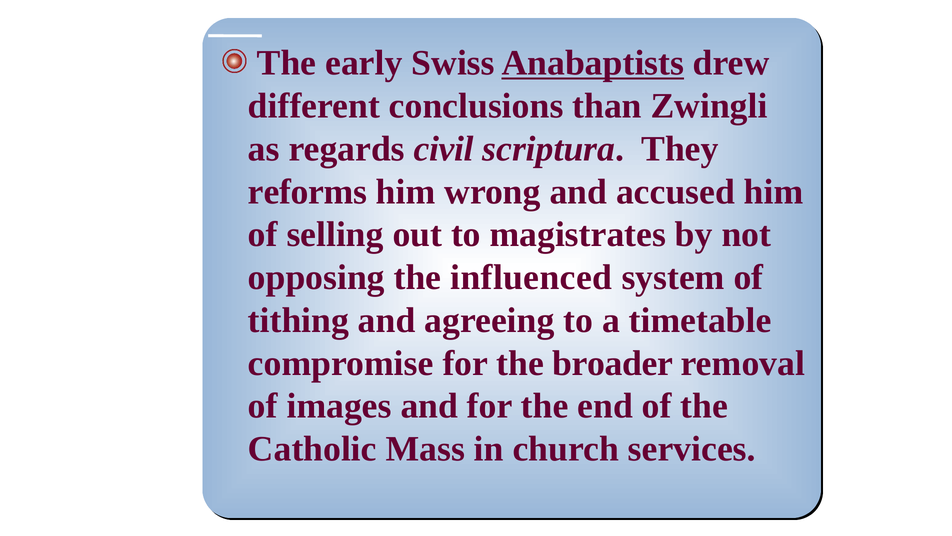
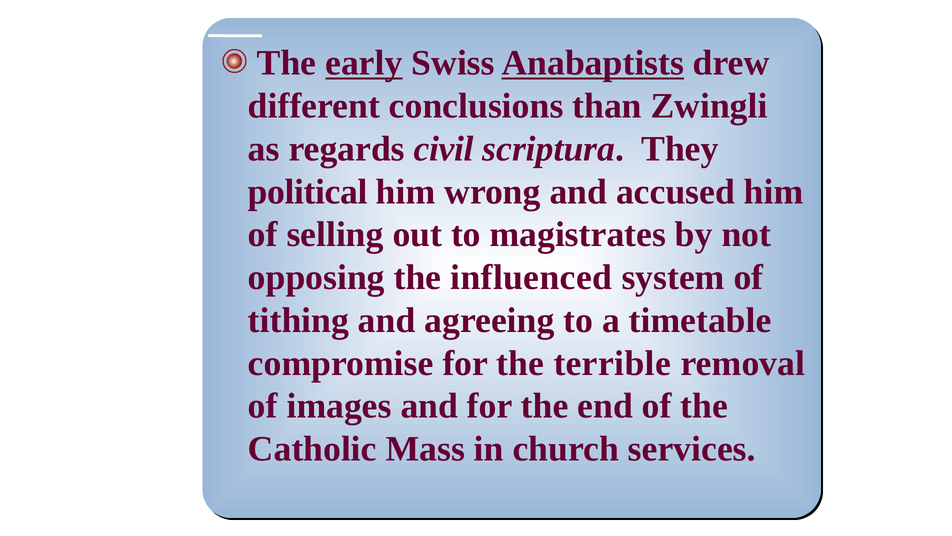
early underline: none -> present (364, 63)
reforms: reforms -> political (308, 192)
broader: broader -> terrible (612, 363)
